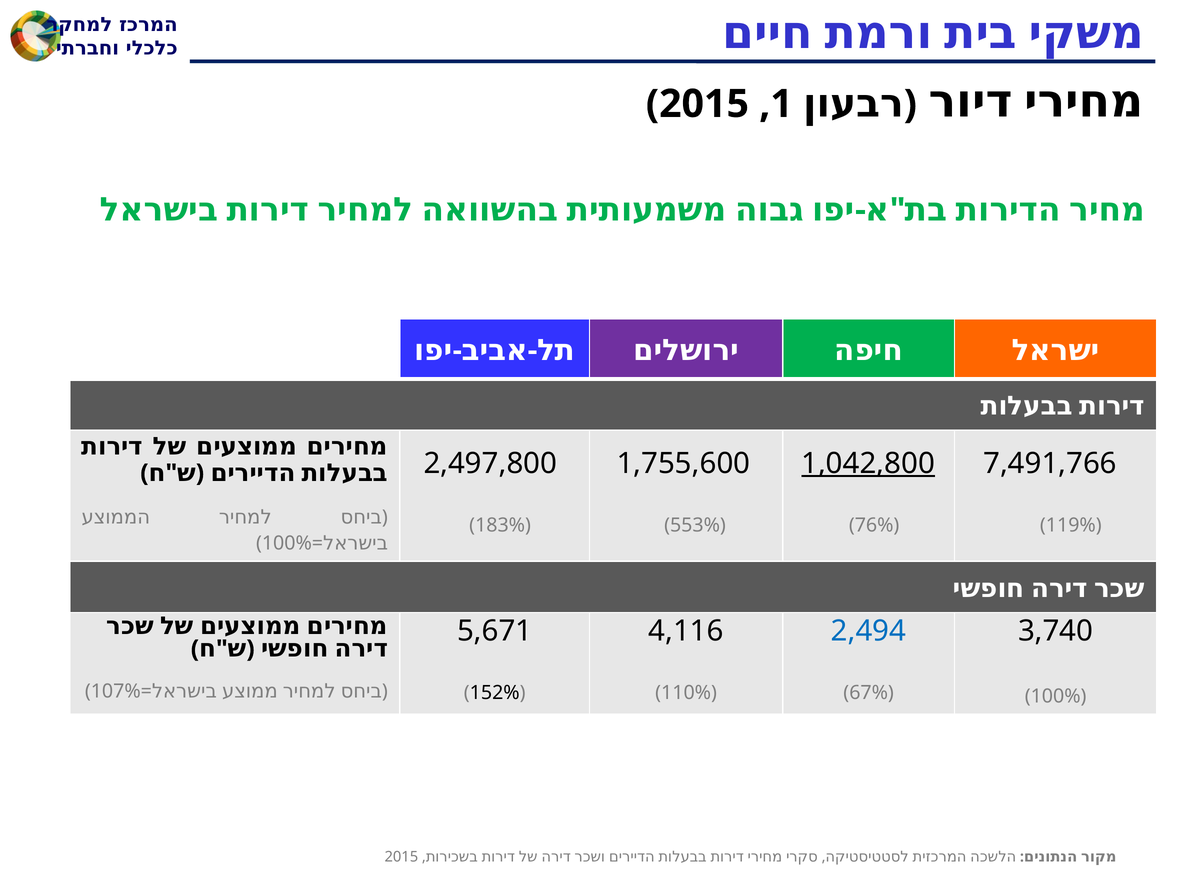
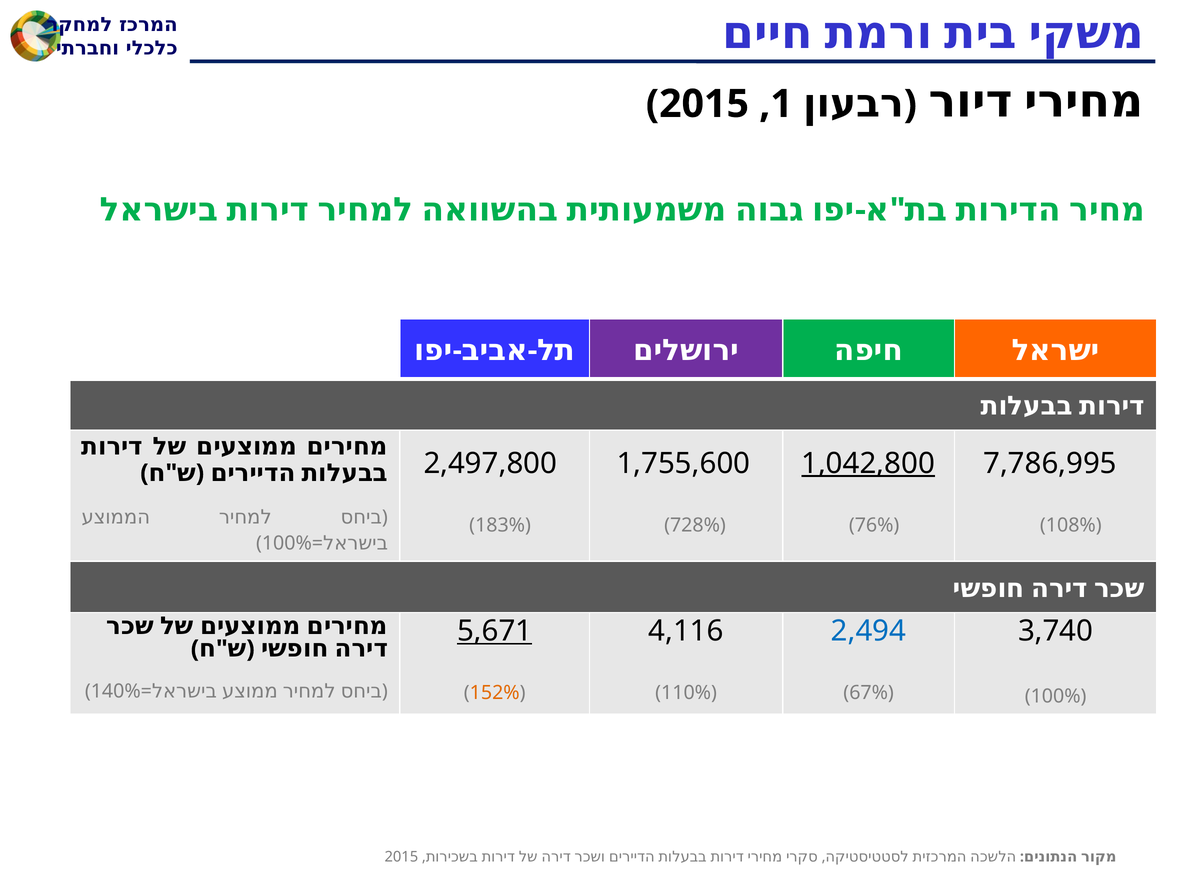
7,491,766: 7,491,766 -> 7,786,995 (1050, 464)
553%: 553% -> 728% (695, 525)
119%: 119% -> 108% (1071, 525)
5,671 underline: none -> present (495, 631)
107%: 107% -> 140% (116, 692)
152% colour: black -> orange (495, 693)
